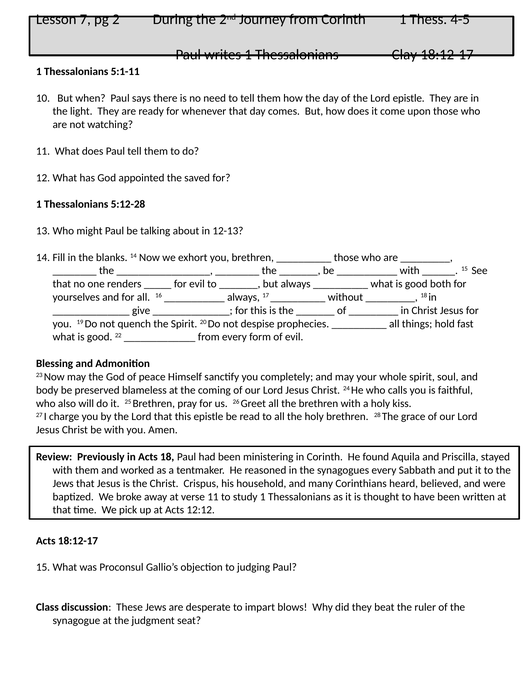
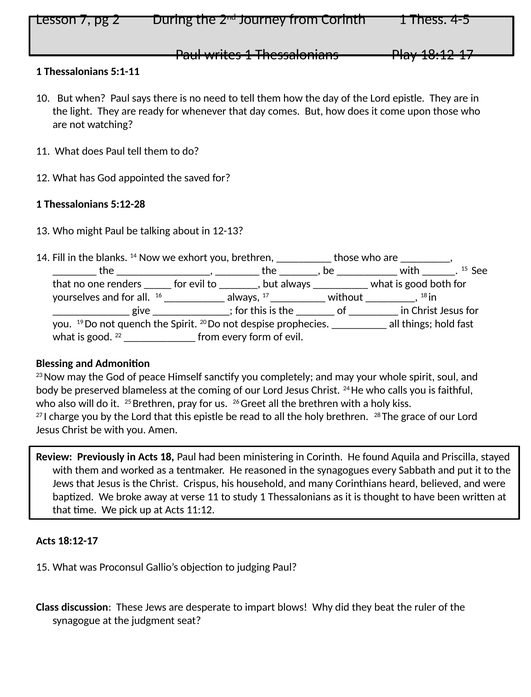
Clay: Clay -> Play (404, 55)
12:12: 12:12 -> 11:12 (201, 510)
